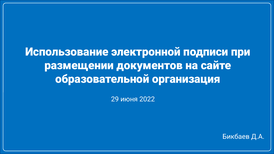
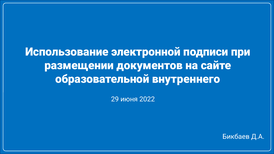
организация: организация -> внутреннего (186, 79)
